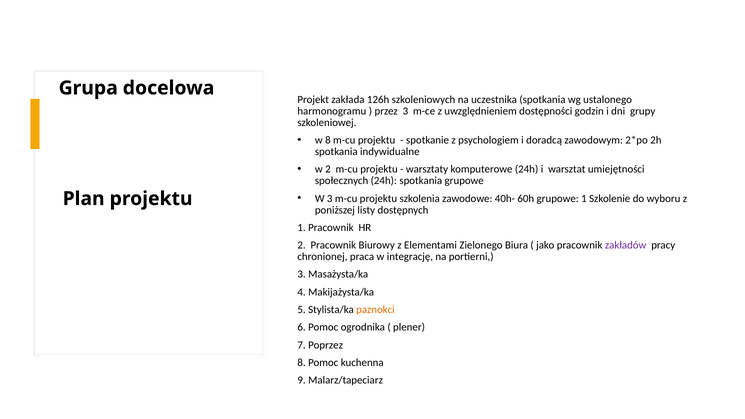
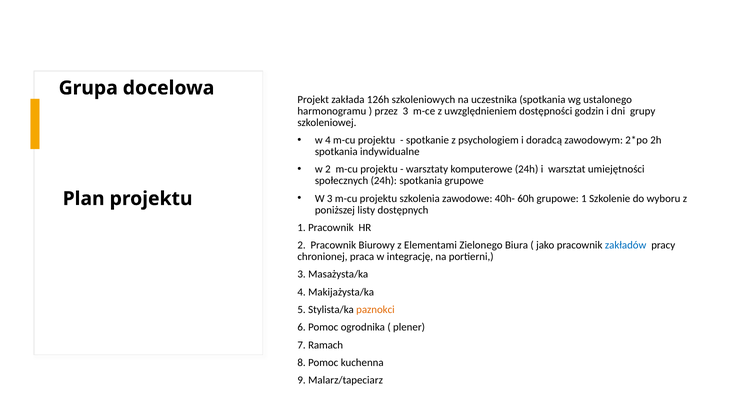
w 8: 8 -> 4 (328, 140)
zakładów colour: purple -> blue (626, 245)
Poprzez: Poprzez -> Ramach (326, 345)
